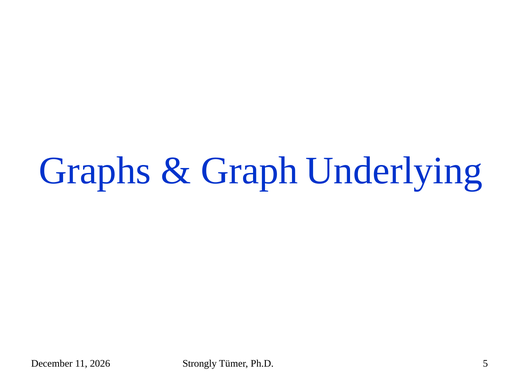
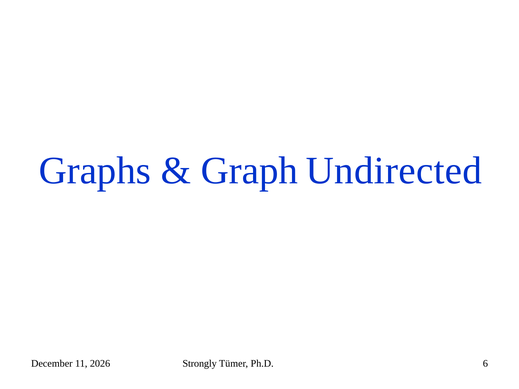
Underlying: Underlying -> Undirected (394, 171)
5: 5 -> 6 (485, 364)
